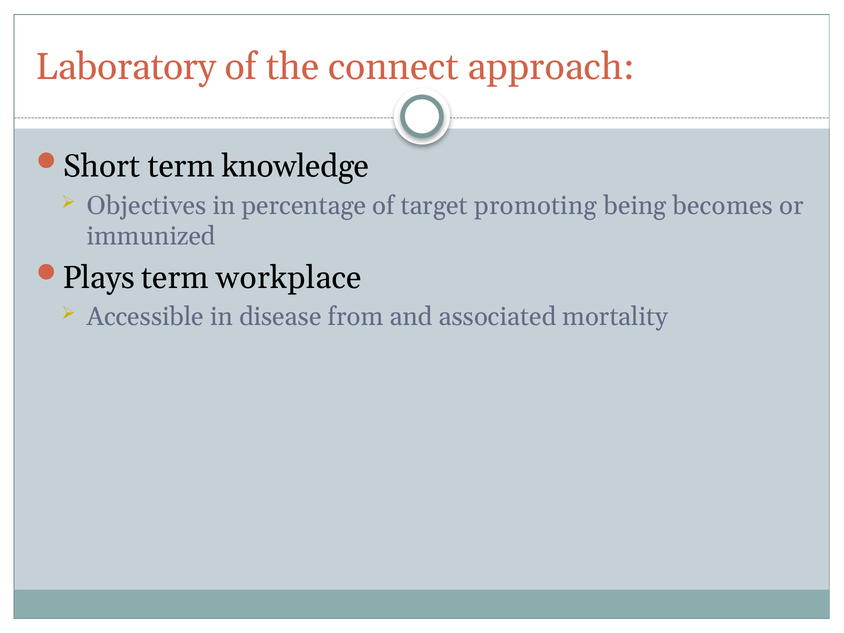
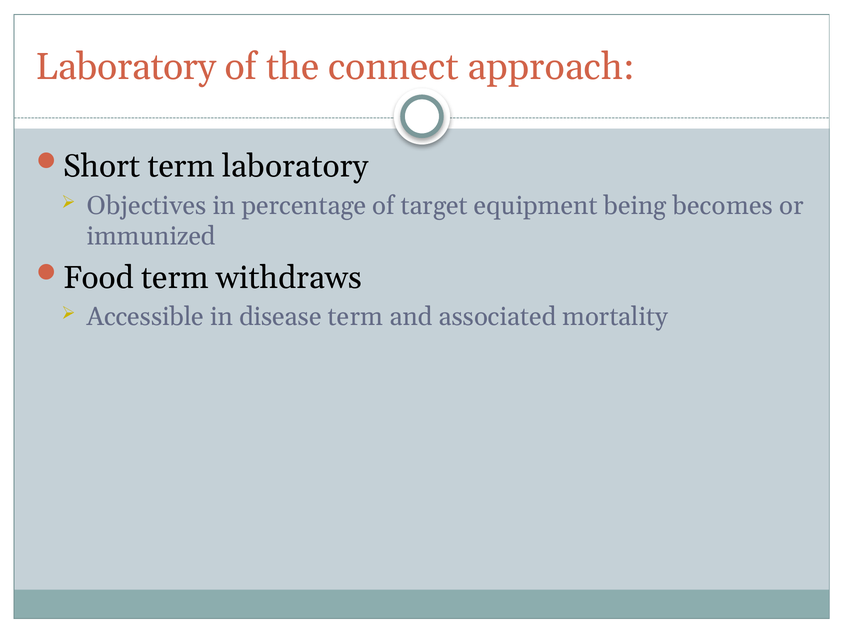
term knowledge: knowledge -> laboratory (295, 166)
promoting: promoting -> equipment (536, 206)
Plays: Plays -> Food (99, 278)
workplace: workplace -> withdraws (289, 278)
disease from: from -> term (355, 317)
